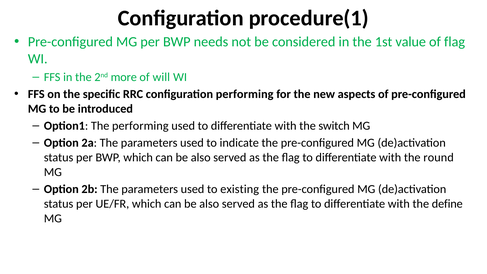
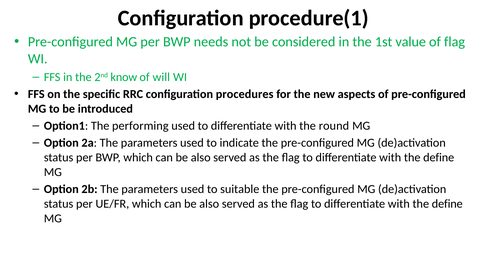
more: more -> know (124, 77)
configuration performing: performing -> procedures (245, 94)
switch: switch -> round (334, 126)
round: round -> define (439, 157)
existing: existing -> suitable (240, 189)
